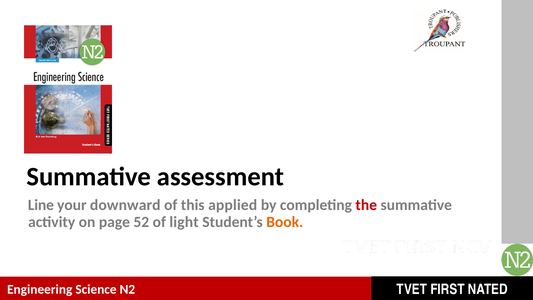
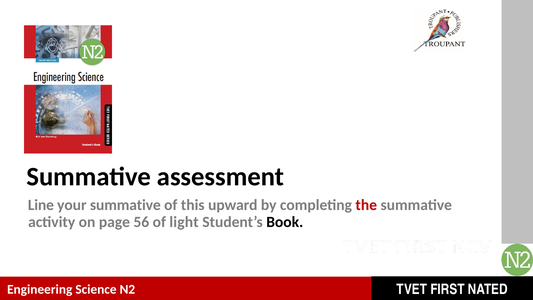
your downward: downward -> summative (125, 205)
applied: applied -> upward (233, 205)
52: 52 -> 56 (141, 222)
Book colour: orange -> black (285, 222)
